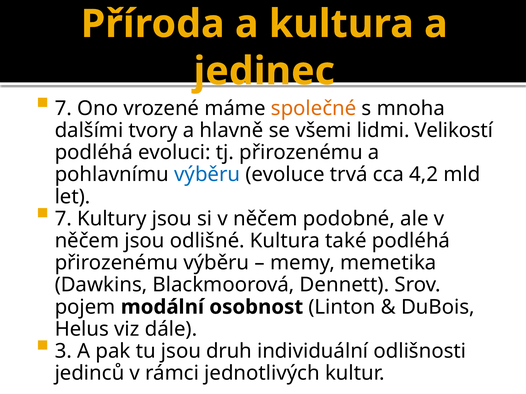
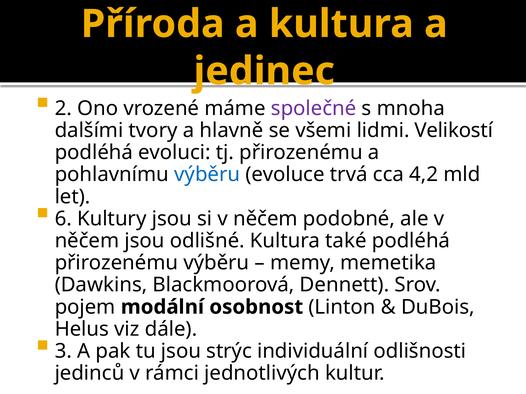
7: 7 -> 2 (63, 109)
společné colour: orange -> purple (314, 109)
7: 7 -> 6 (63, 219)
druh: druh -> strýc (229, 352)
